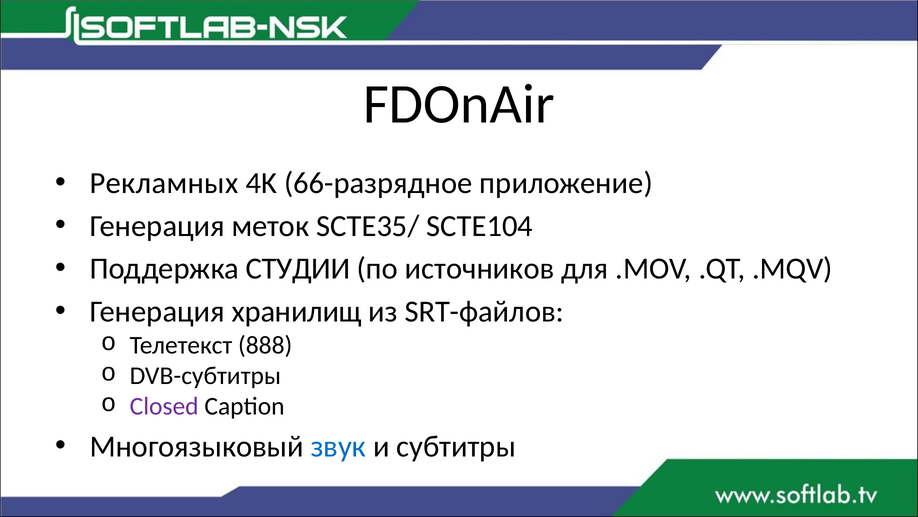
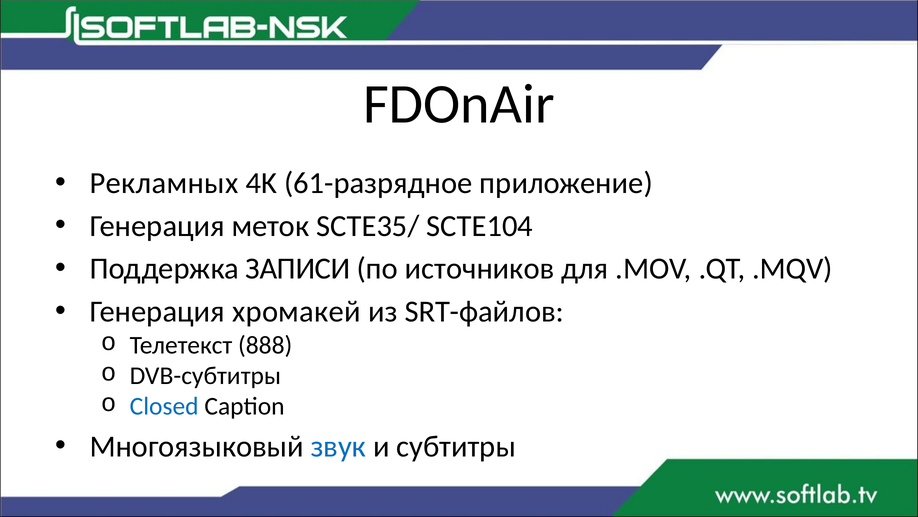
66-разрядное: 66-разрядное -> 61-разрядное (378, 183)
СТУДИИ: СТУДИИ -> ЗАПИСИ (298, 269)
хранилищ: хранилищ -> хромакей (297, 311)
Closed colour: purple -> blue (164, 406)
